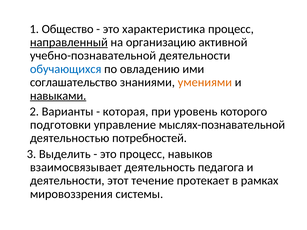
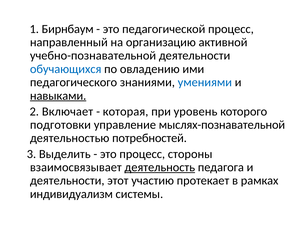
Общество: Общество -> Бирнбаум (68, 29)
характеристика: характеристика -> педагогической (164, 29)
направленный underline: present -> none (69, 42)
соглашательство: соглашательство -> педагогического (74, 82)
умениями colour: orange -> blue (205, 82)
Варианты: Варианты -> Включает (68, 112)
навыков: навыков -> стороны (190, 154)
деятельность underline: none -> present (160, 167)
течение: течение -> участию (153, 181)
мировоззрения: мировоззрения -> индивидуализм (71, 194)
